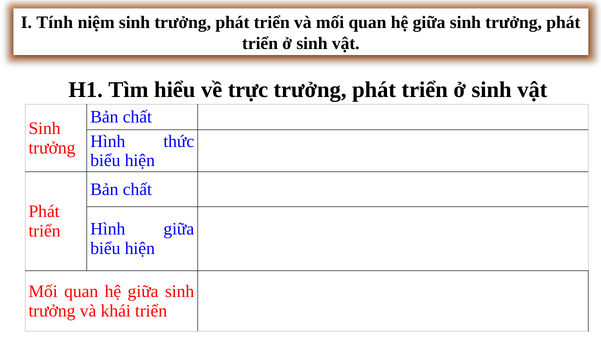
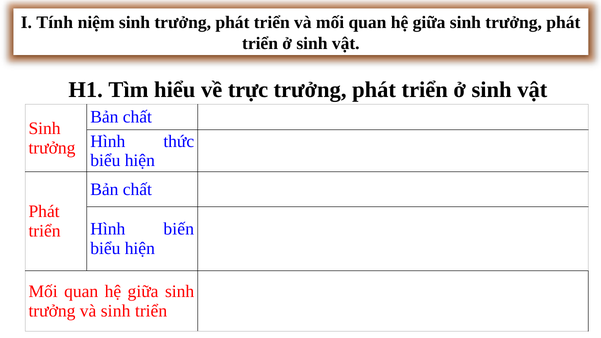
Hình giữa: giữa -> biến (179, 229)
và khái: khái -> sinh (116, 311)
